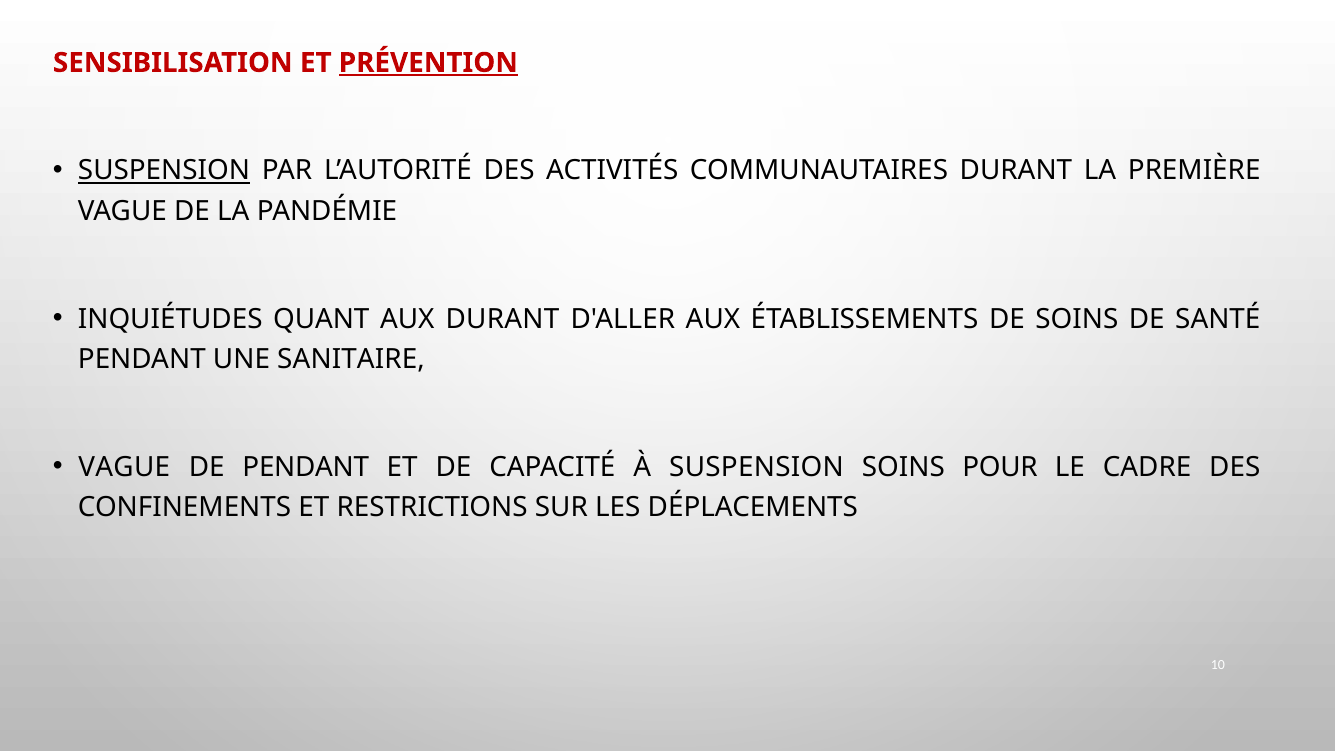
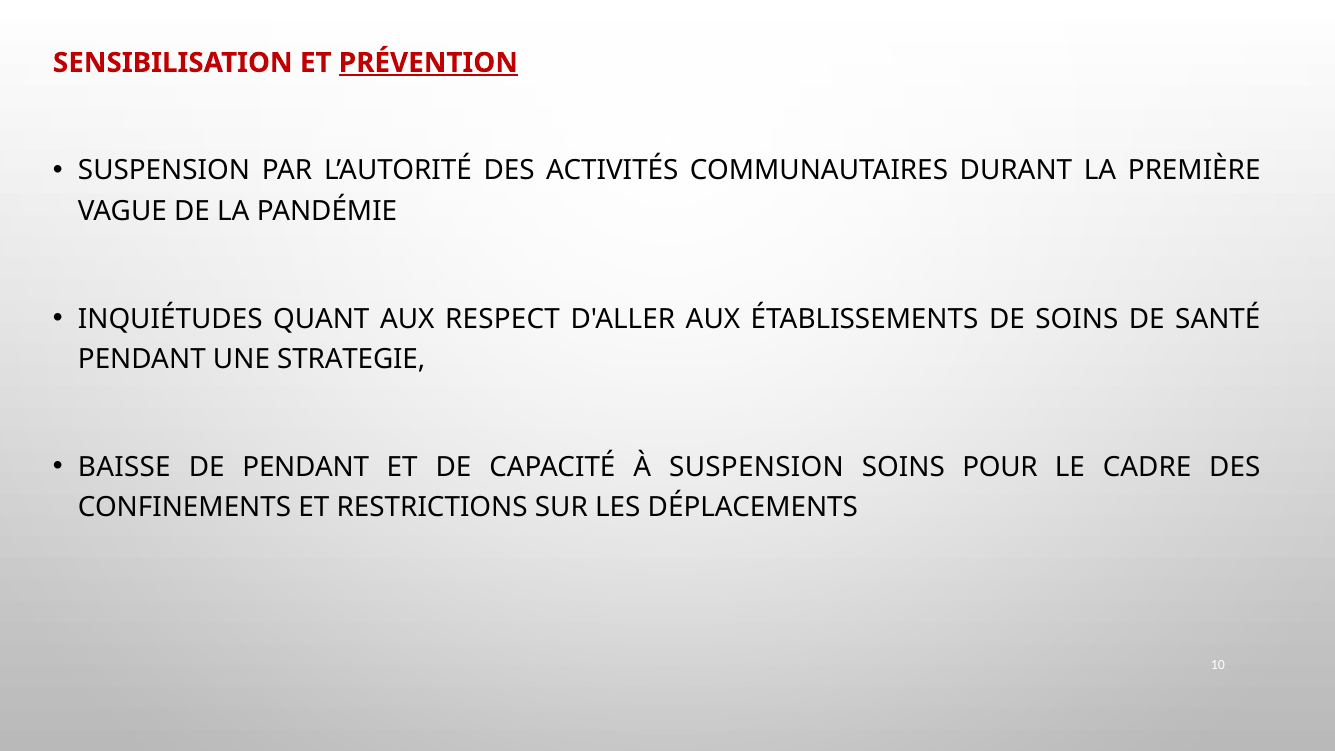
SUSPENSION underline: present -> none (164, 171)
AUX DURANT: DURANT -> RESPECT (502, 319)
SANITAIRE: SANITAIRE -> STRATEGIE (351, 359)
VAGUE: VAGUE -> BAISSE (124, 467)
